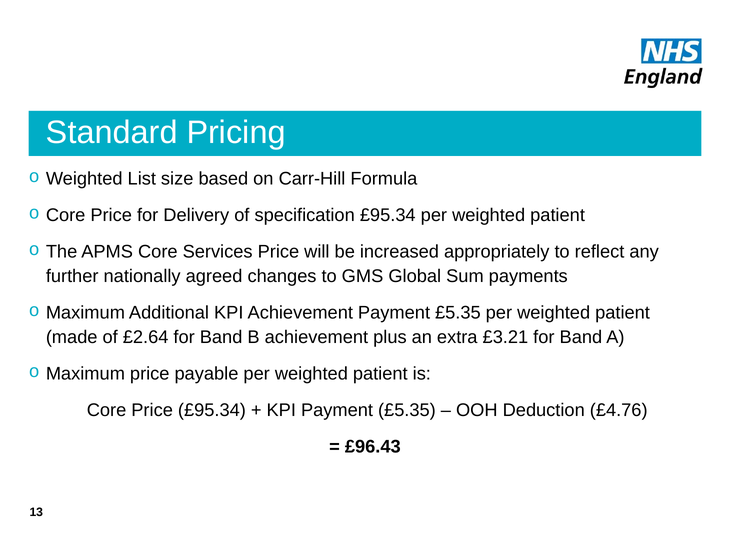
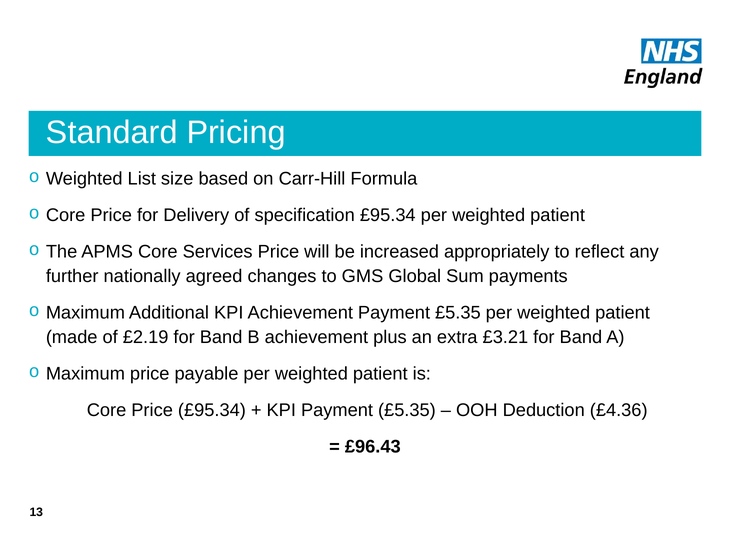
£2.64: £2.64 -> £2.19 (146, 337)
£4.76: £4.76 -> £4.36 (619, 410)
